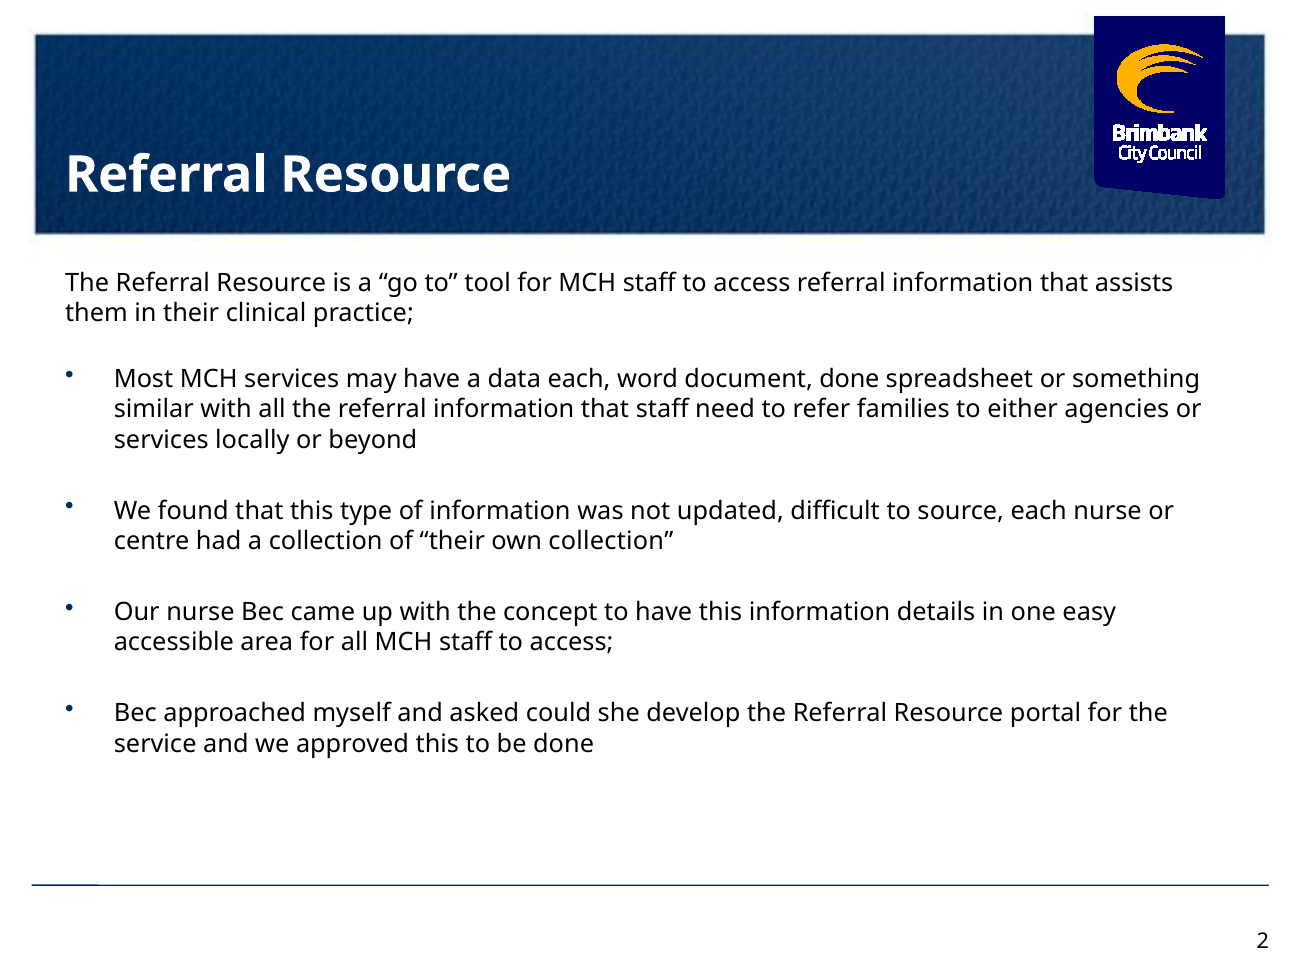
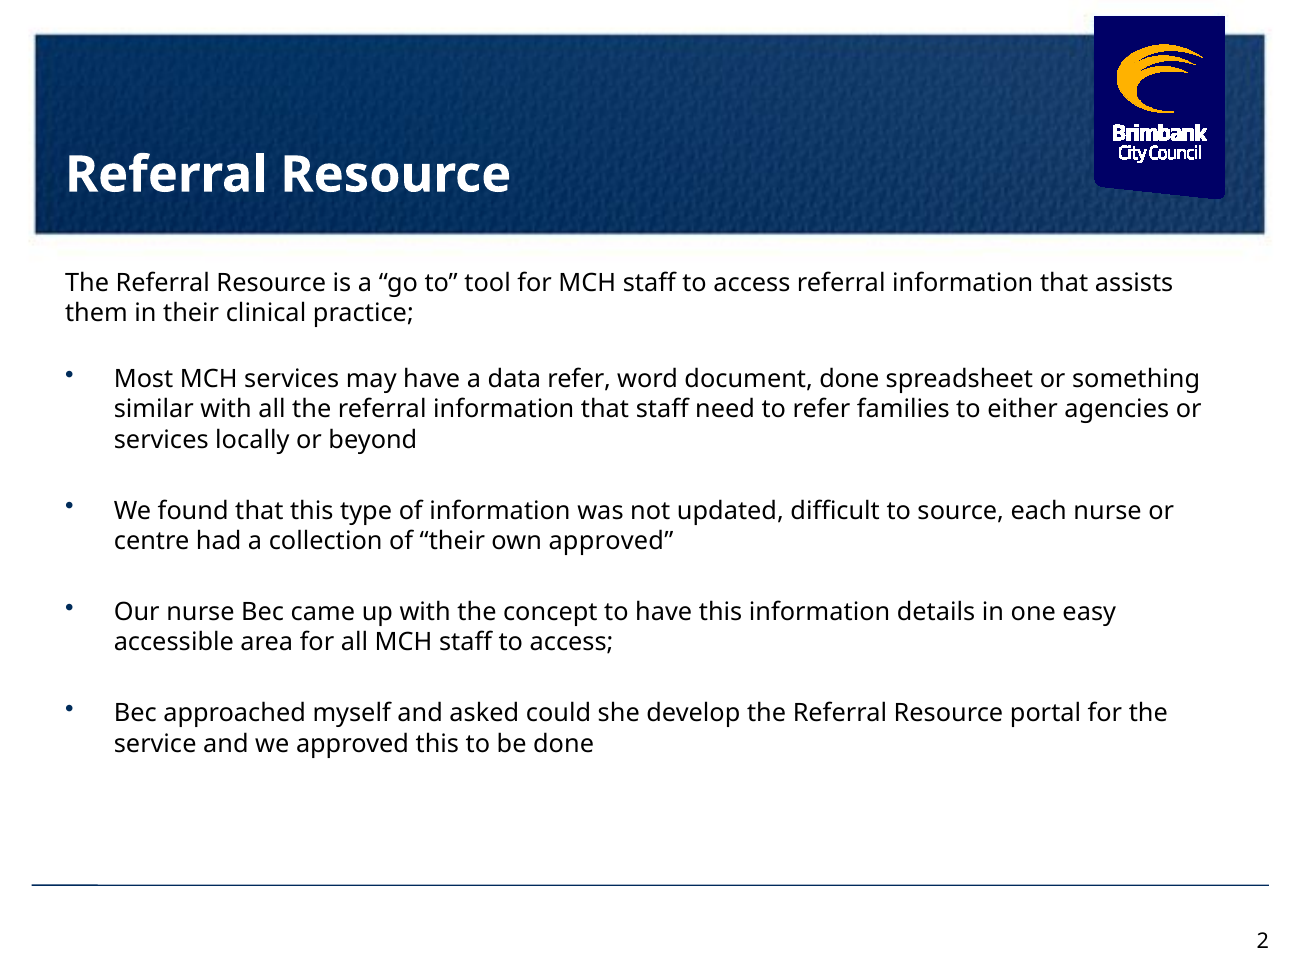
data each: each -> refer (579, 379)
own collection: collection -> approved (611, 541)
